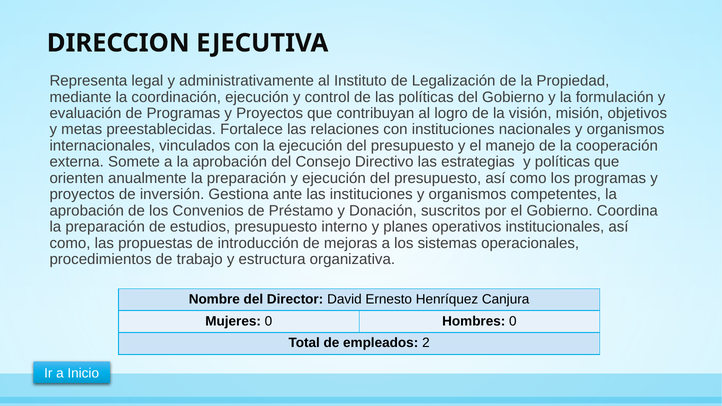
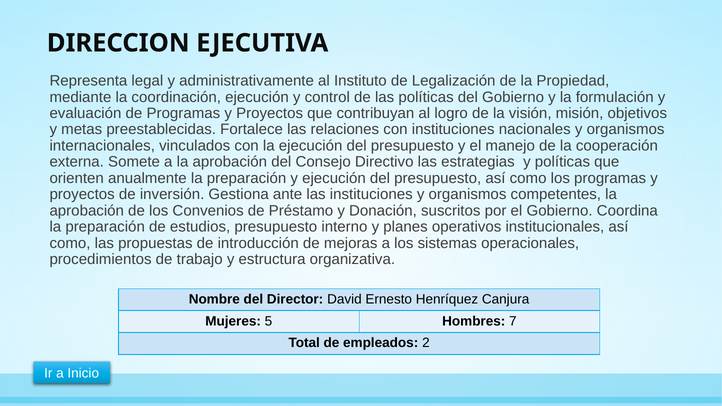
Mujeres 0: 0 -> 5 (268, 321)
Hombres 0: 0 -> 7 (513, 321)
